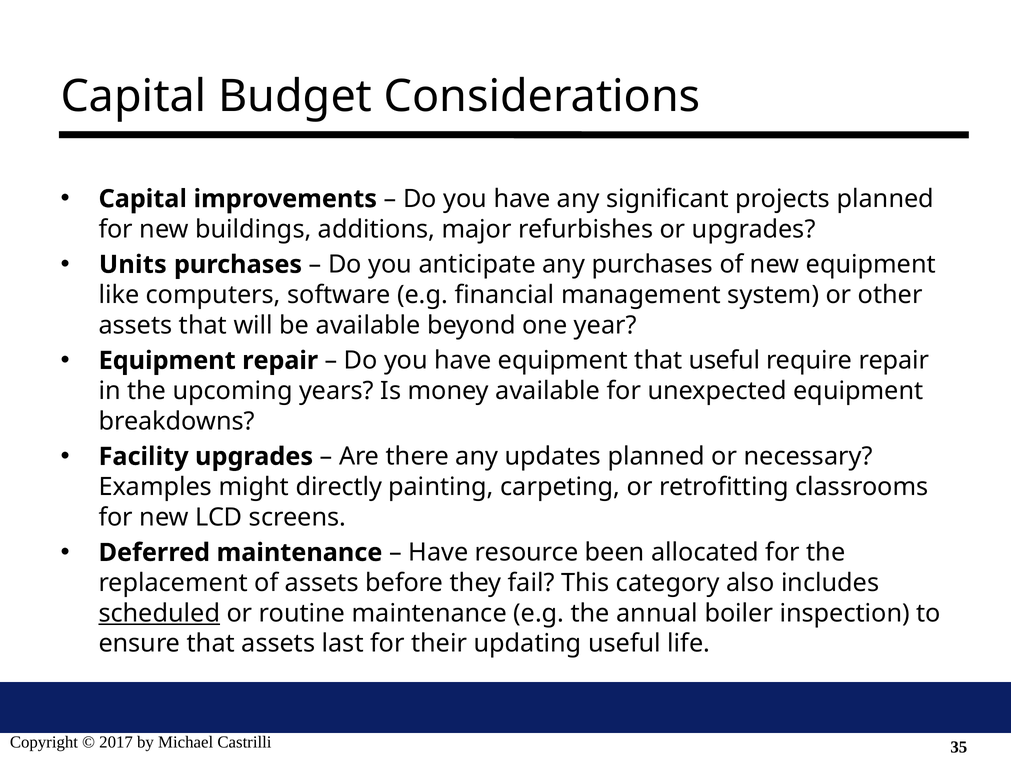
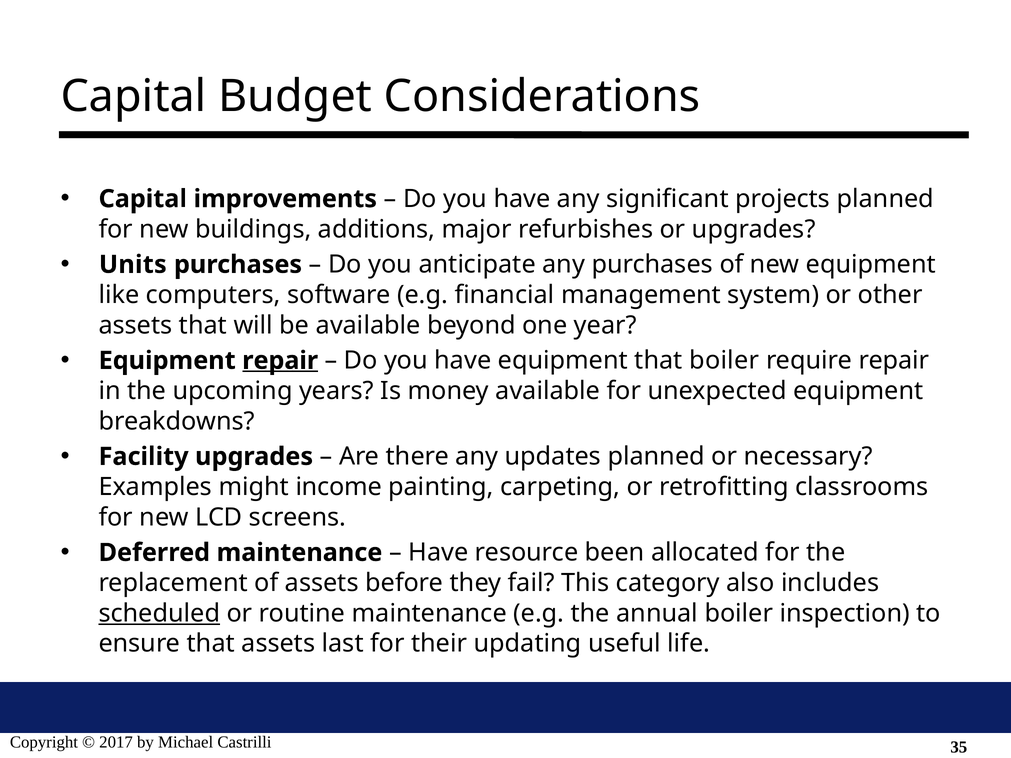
repair underline: none -> present (280, 361)
that useful: useful -> boiler (724, 361)
directly: directly -> income (339, 487)
